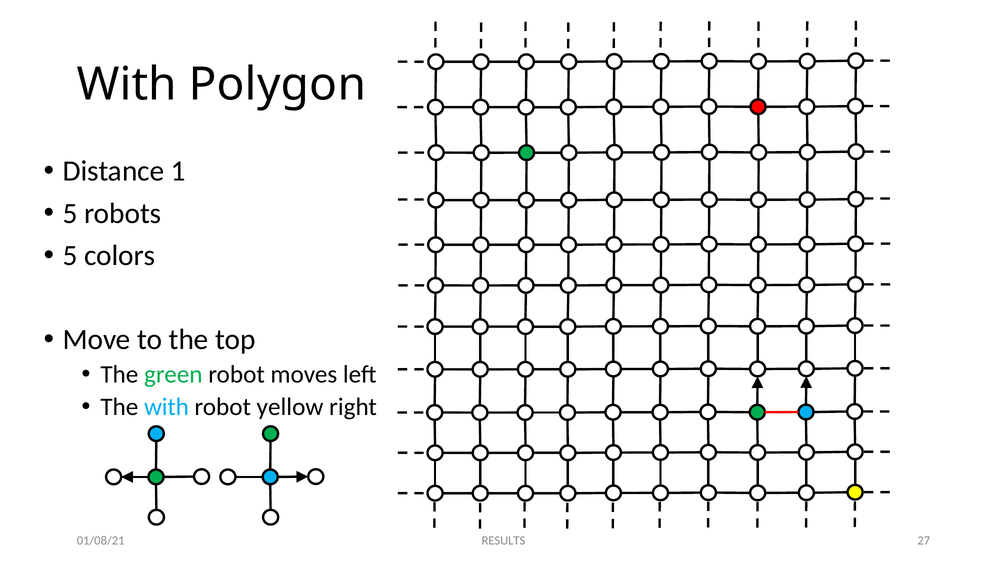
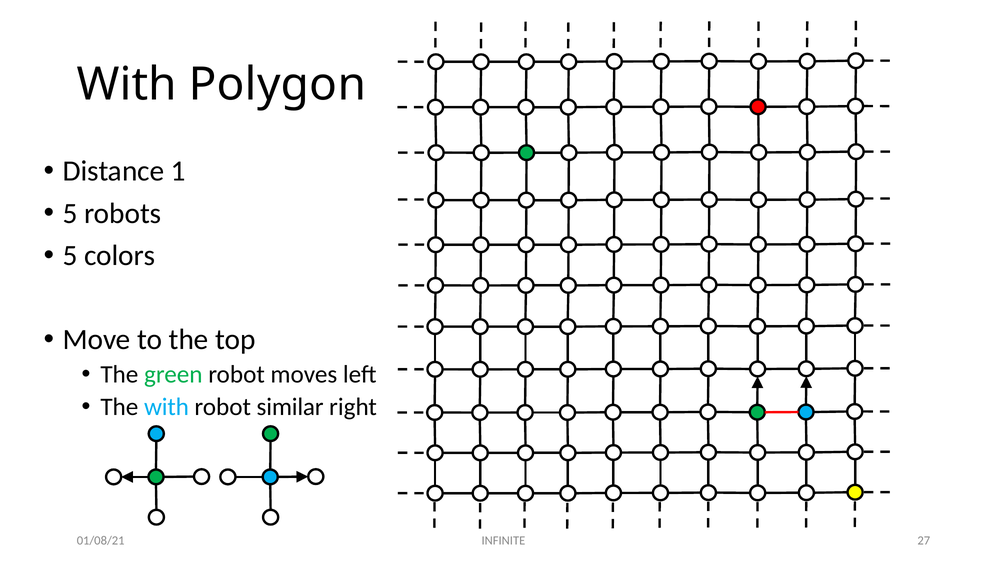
yellow: yellow -> similar (290, 407)
RESULTS: RESULTS -> INFINITE (503, 541)
